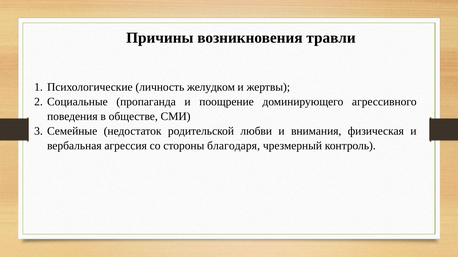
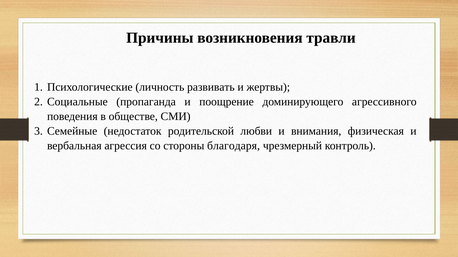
желудком: желудком -> развивать (211, 87)
